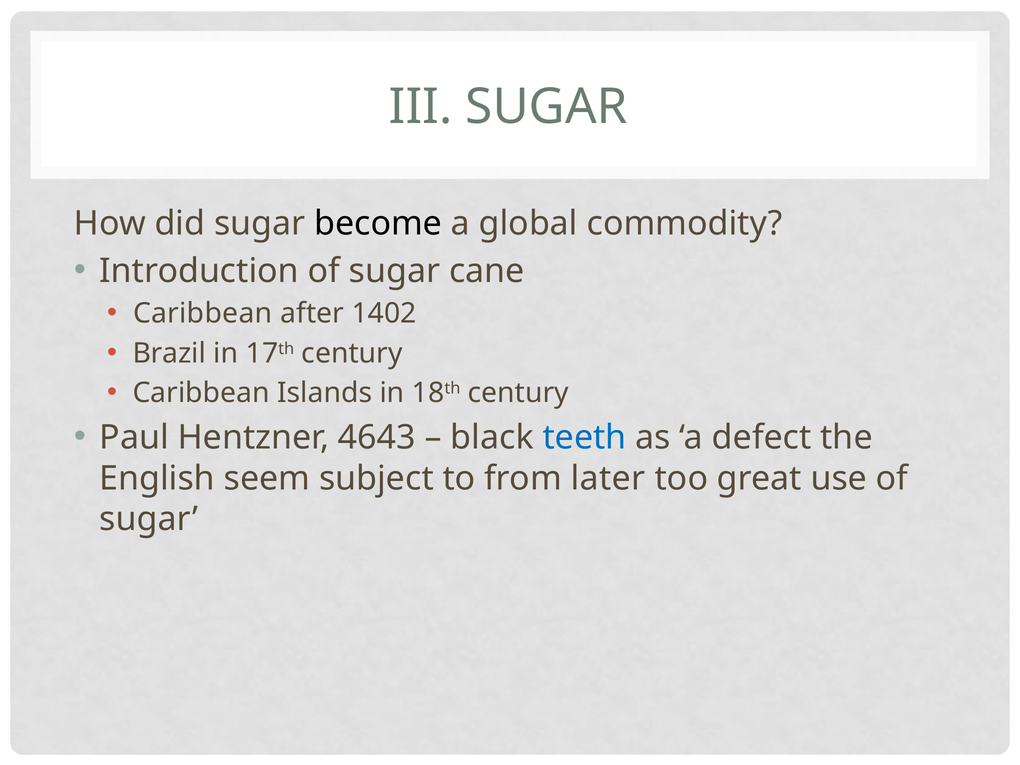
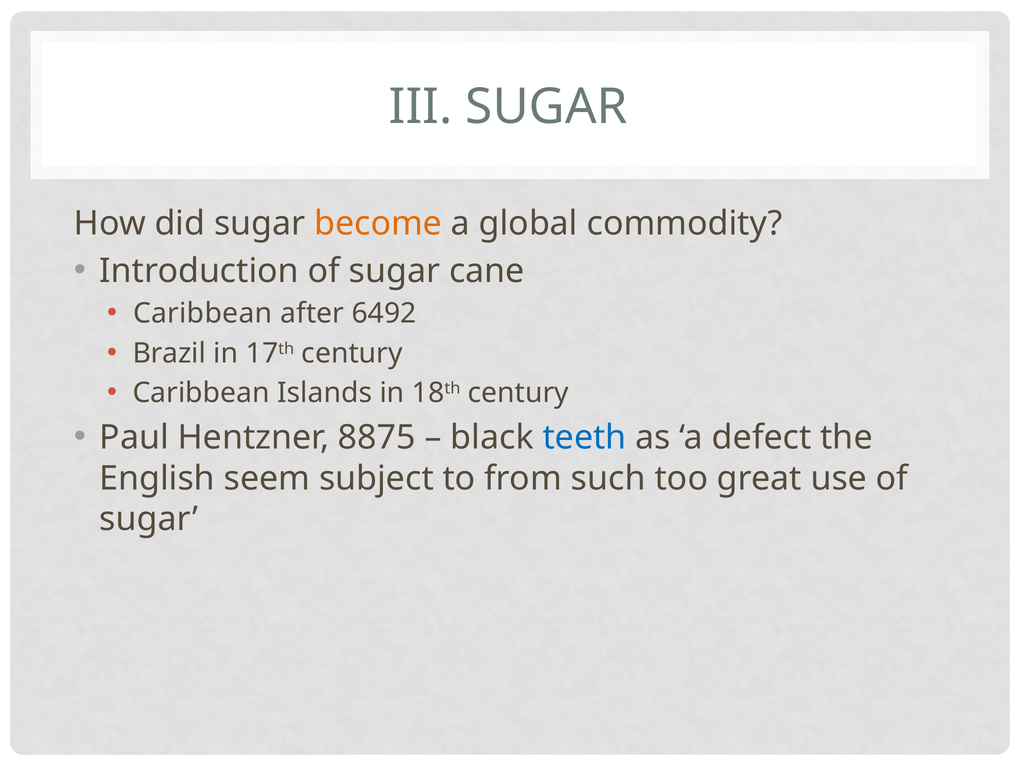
become colour: black -> orange (378, 223)
1402: 1402 -> 6492 (384, 314)
4643: 4643 -> 8875 (377, 438)
later: later -> such (608, 478)
